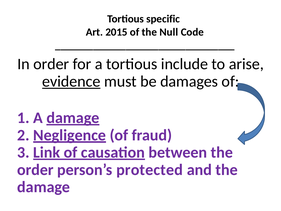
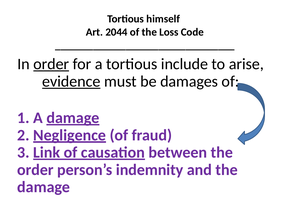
specific: specific -> himself (163, 19)
2015: 2015 -> 2044 (116, 32)
Null: Null -> Loss (169, 32)
order underline: none -> present (51, 64)
protected: protected -> indemnity (150, 170)
